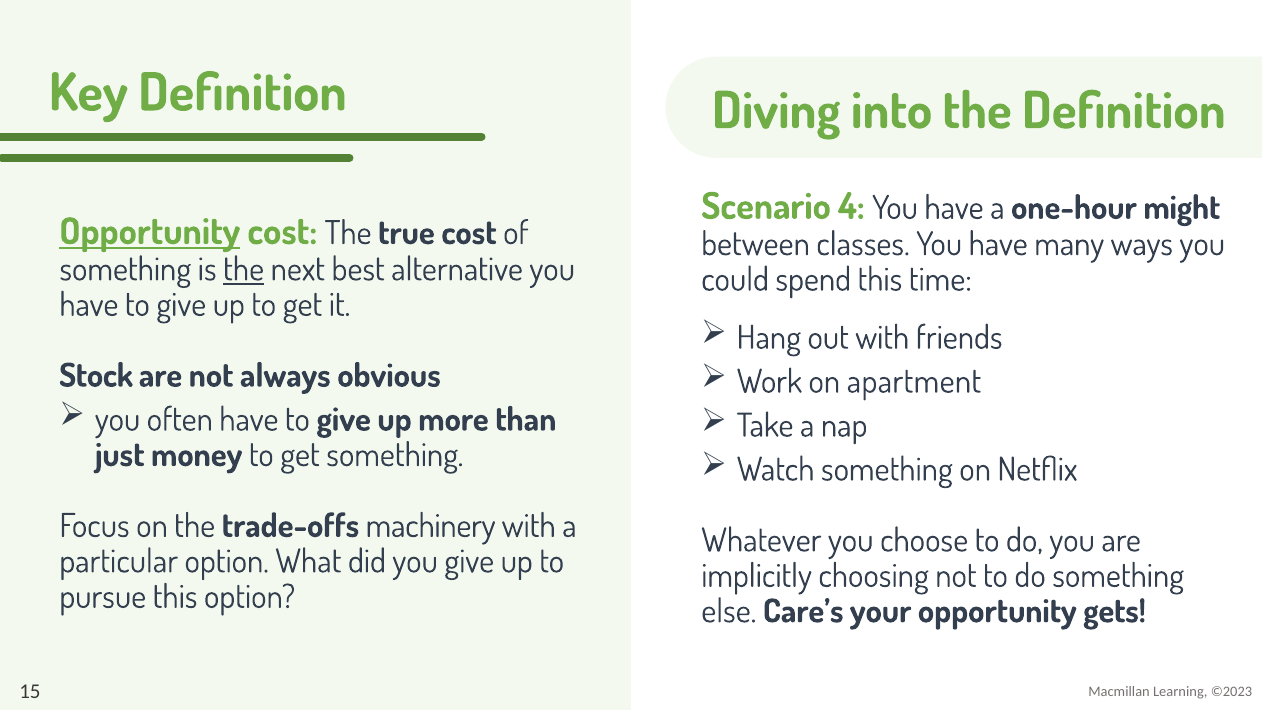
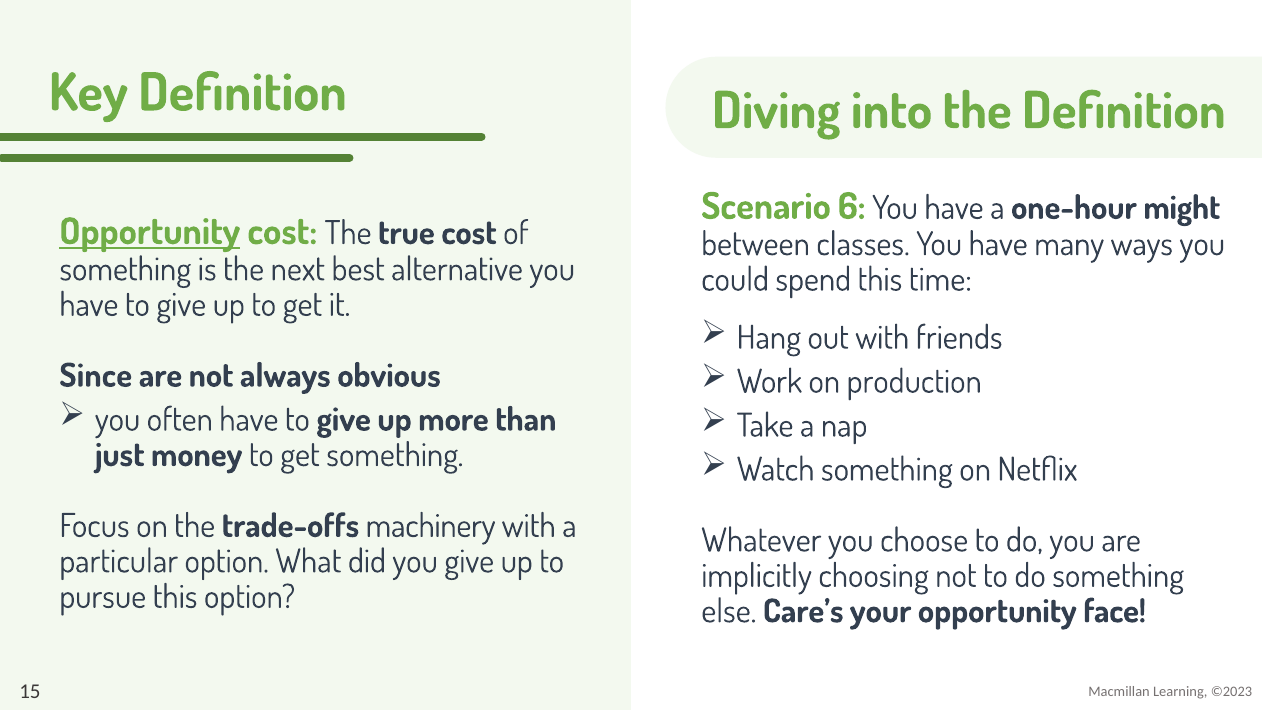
4: 4 -> 6 (852, 207)
the underline: present -> none (244, 269)
Stock: Stock -> Since (96, 376)
apartment: apartment -> production (914, 382)
gets: gets -> face (1115, 611)
